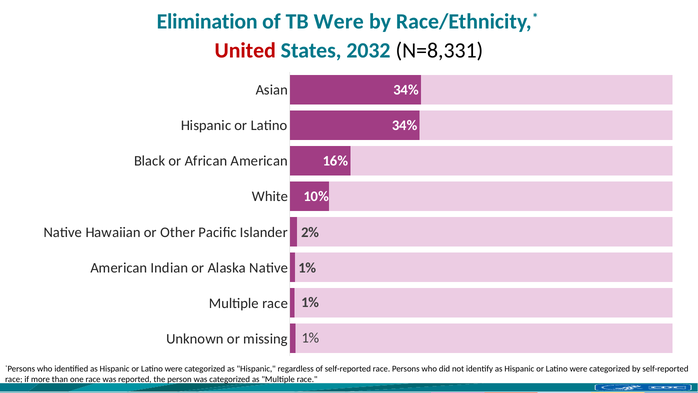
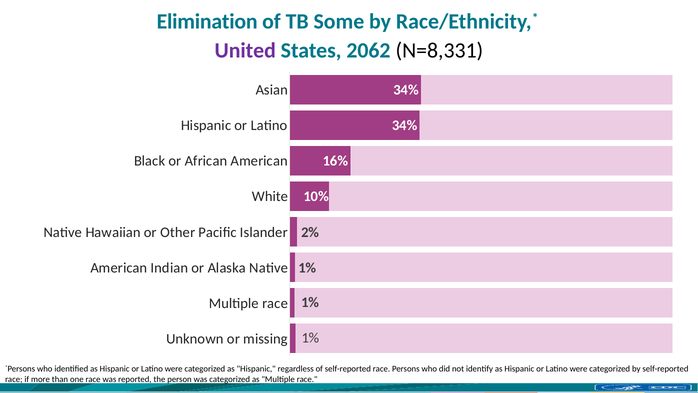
TB Were: Were -> Some (339, 22)
United colour: red -> purple (245, 51)
2032: 2032 -> 2062 (368, 51)
